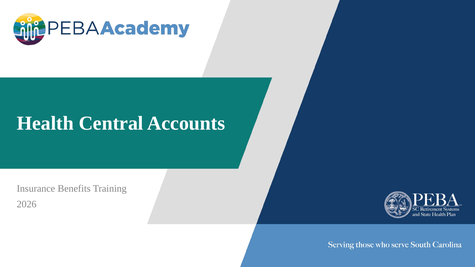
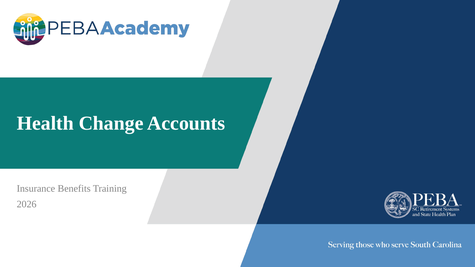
Central: Central -> Change (111, 123)
